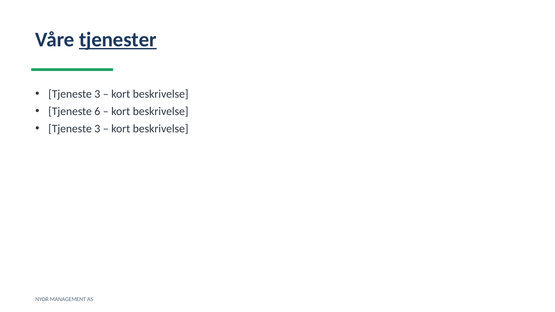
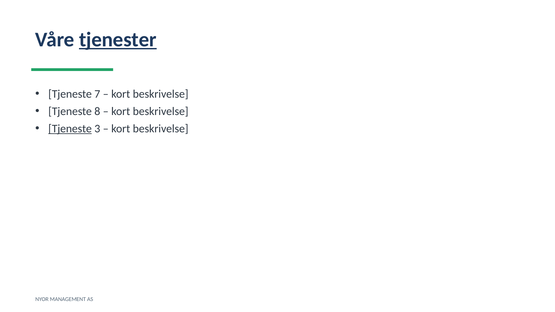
3: 3 -> 7 (97, 94)
6: 6 -> 8 (97, 111)
Tjeneste underline: none -> present (70, 129)
